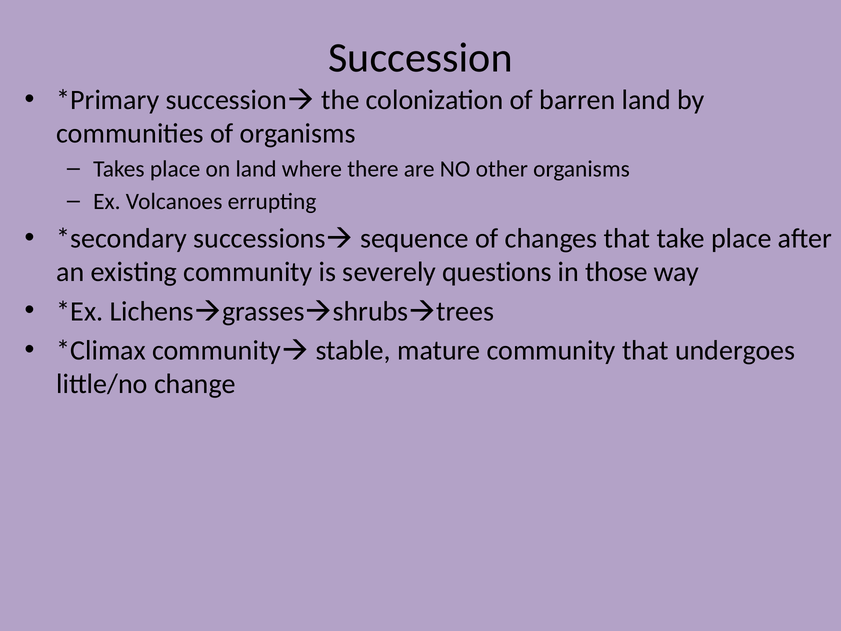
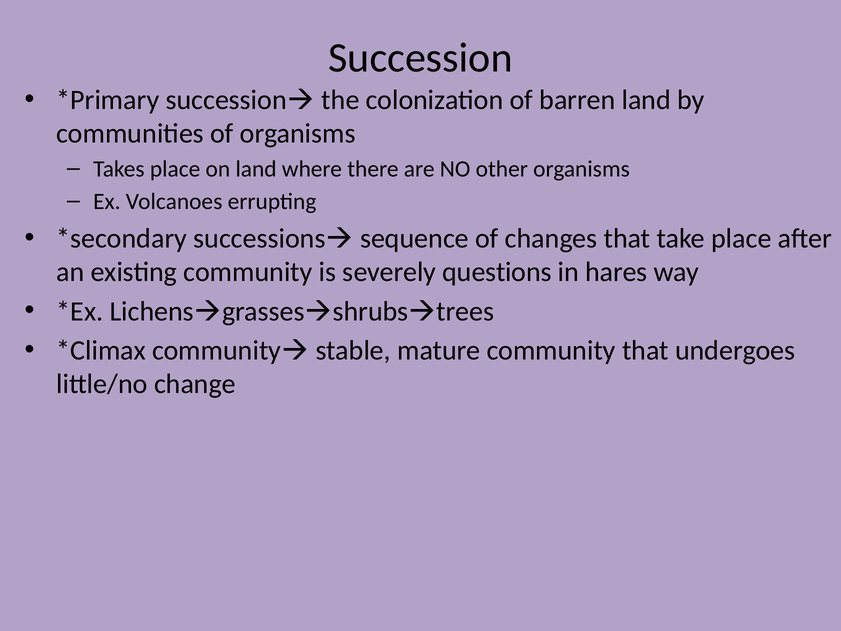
those: those -> hares (616, 272)
